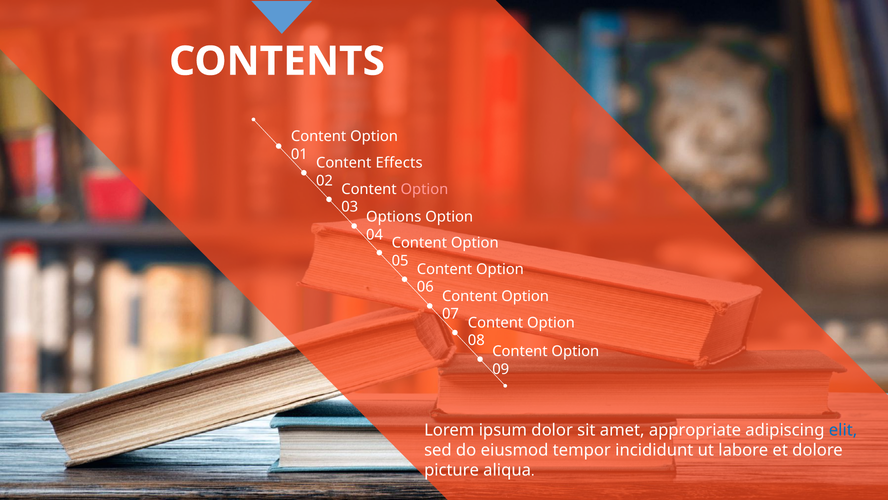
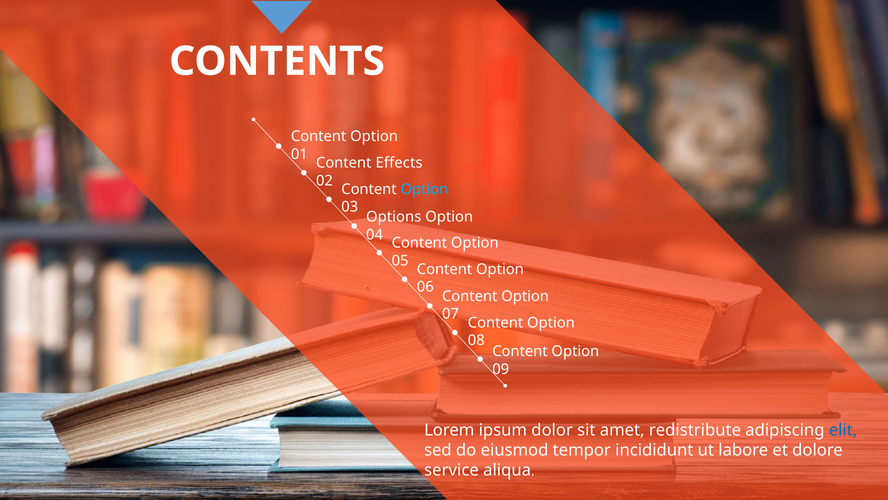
Option colour: pink -> light blue (424, 189)
appropriate: appropriate -> redistribute (695, 430)
picture: picture -> service (451, 470)
